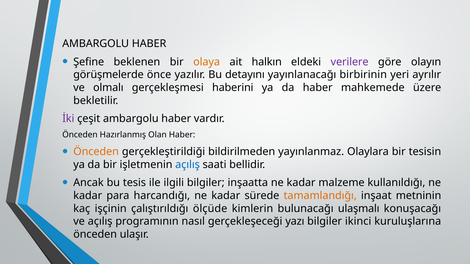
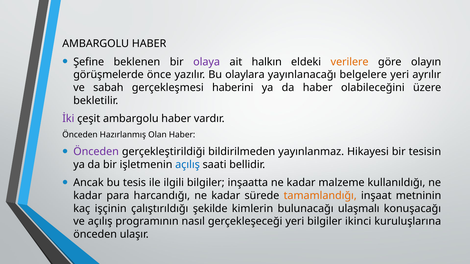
olaya colour: orange -> purple (207, 62)
verilere colour: purple -> orange (350, 62)
detayını: detayını -> olaylara (245, 75)
birbirinin: birbirinin -> belgelere (363, 75)
olmalı: olmalı -> sabah (108, 88)
mahkemede: mahkemede -> olabileceğini (373, 88)
Önceden colour: orange -> purple (96, 152)
Olaylara: Olaylara -> Hikayesi (368, 152)
ölçüde: ölçüde -> şekilde (210, 209)
gerçekleşeceği yazı: yazı -> yeri (295, 222)
